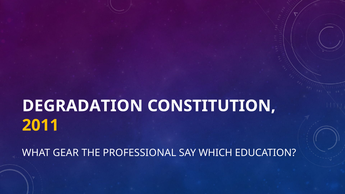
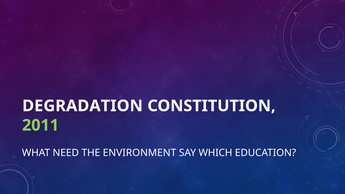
2011 colour: yellow -> light green (40, 125)
GEAR: GEAR -> NEED (66, 153)
PROFESSIONAL: PROFESSIONAL -> ENVIRONMENT (140, 153)
